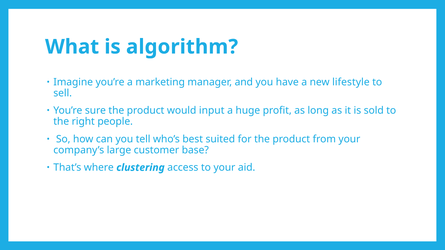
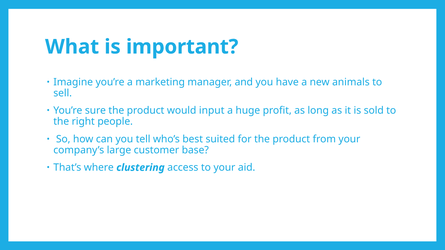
algorithm: algorithm -> important (182, 47)
lifestyle: lifestyle -> animals (351, 82)
